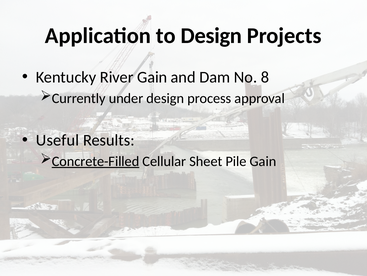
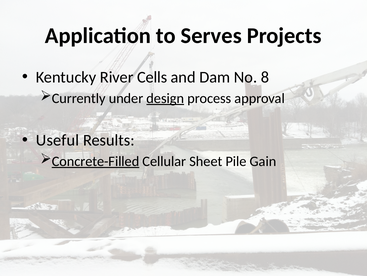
to Design: Design -> Serves (211, 36)
River Gain: Gain -> Cells (152, 77)
design underline: none -> present (165, 98)
